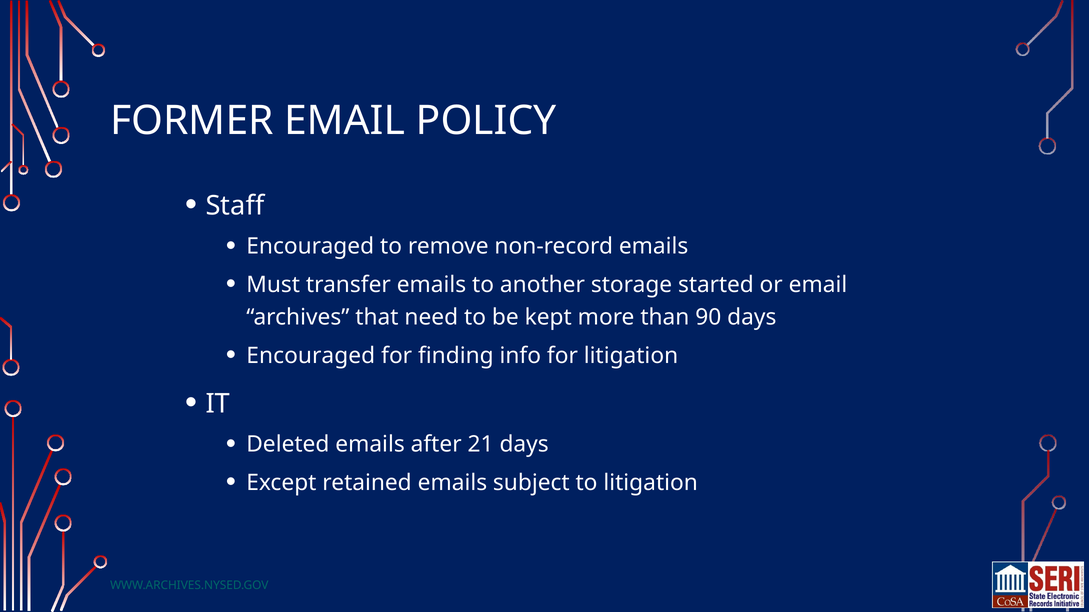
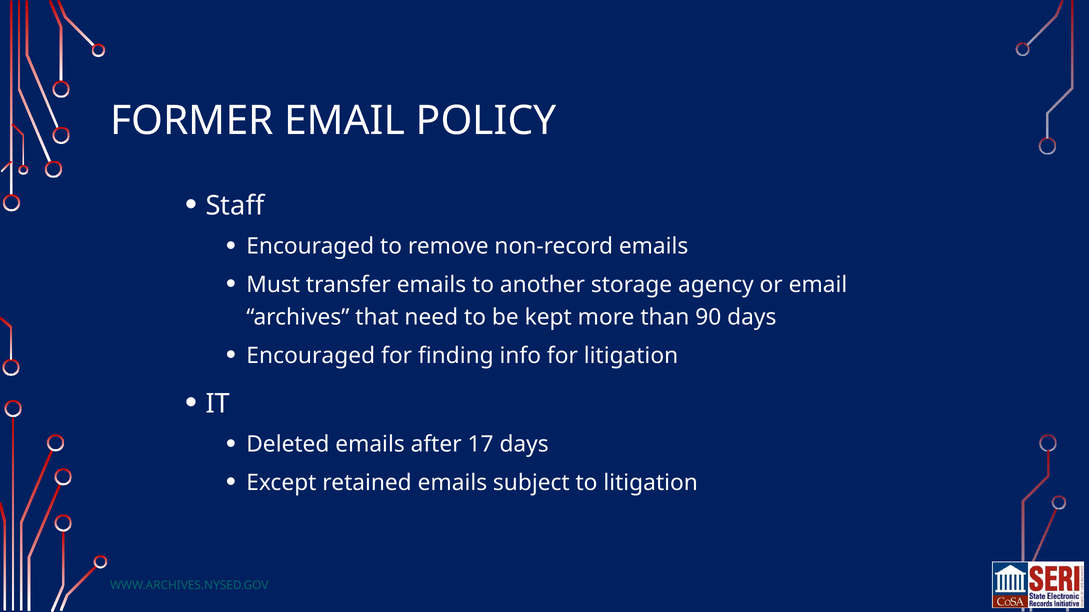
started: started -> agency (716, 285)
21: 21 -> 17 (481, 445)
